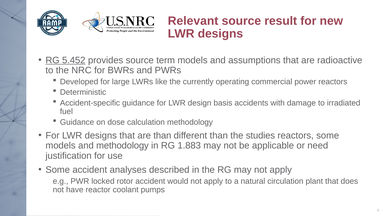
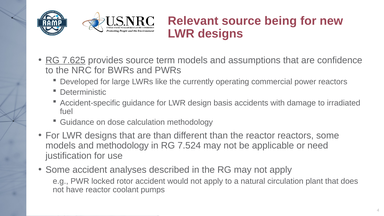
result: result -> being (281, 21)
5.452: 5.452 -> 7.625 (74, 60)
radioactive: radioactive -> confidence (340, 60)
the studies: studies -> reactor (260, 136)
1.883: 1.883 -> 7.524 (189, 146)
